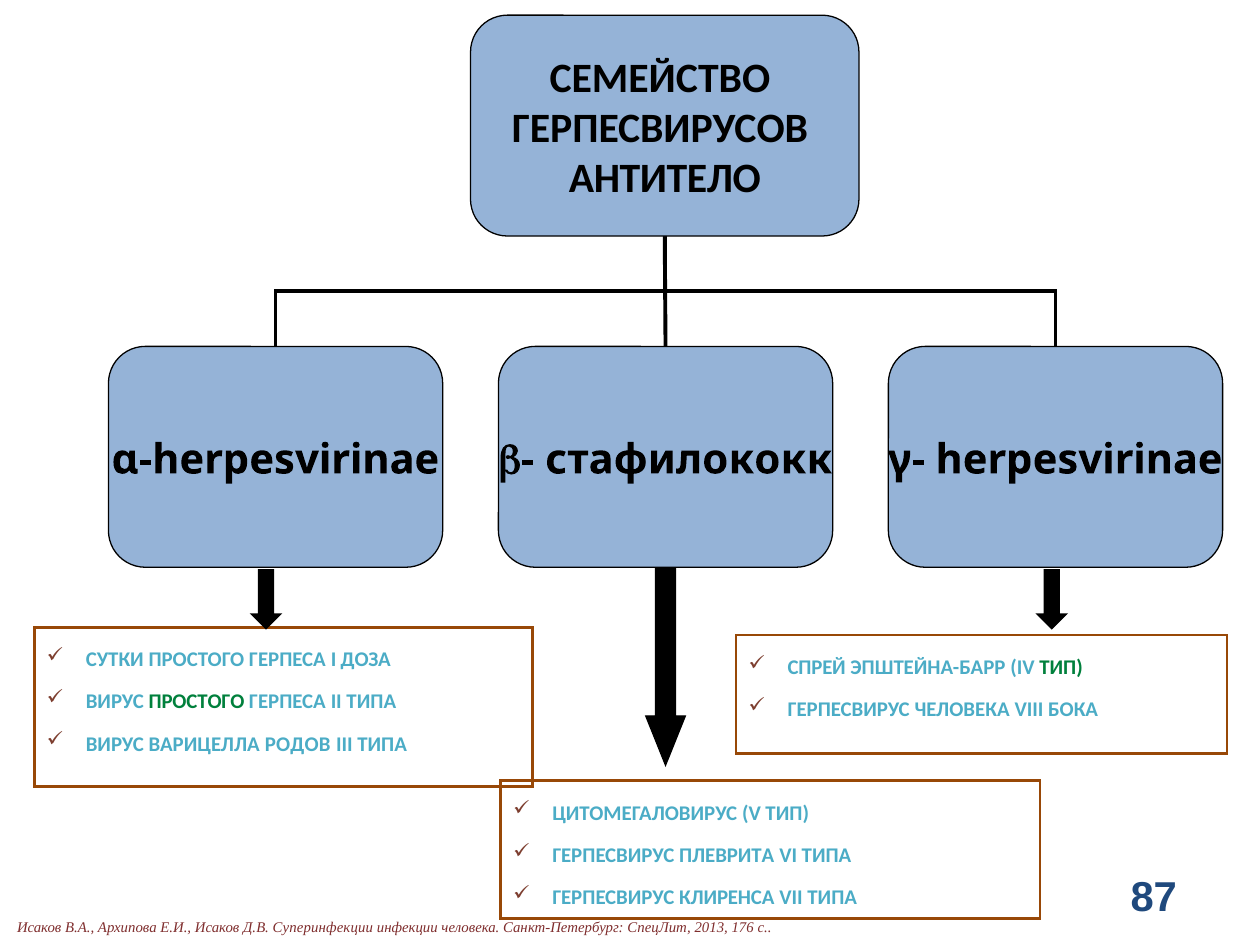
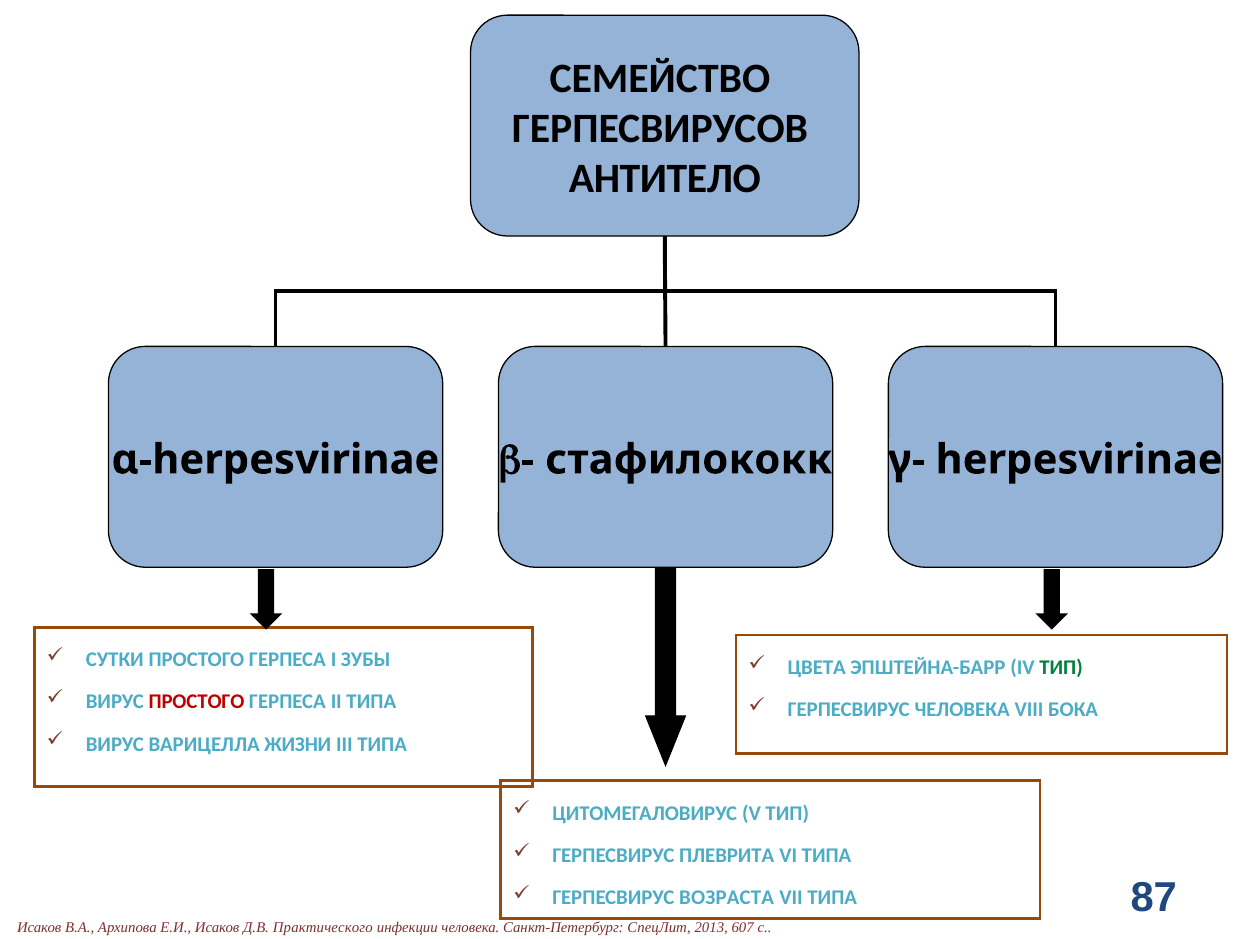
ДОЗА: ДОЗА -> ЗУБЫ (366, 660)
СПРЕЙ: СПРЕЙ -> ЦВЕТА (817, 668)
ПРОСТОГО colour: green -> red (197, 702)
РОДОВ: РОДОВ -> ЖИЗНИ (298, 744)
КЛИРЕНСА: КЛИРЕНСА -> ВОЗРАСТА (727, 898)
Суперинфекции: Суперинфекции -> Практического (323, 928)
176: 176 -> 607 (743, 928)
